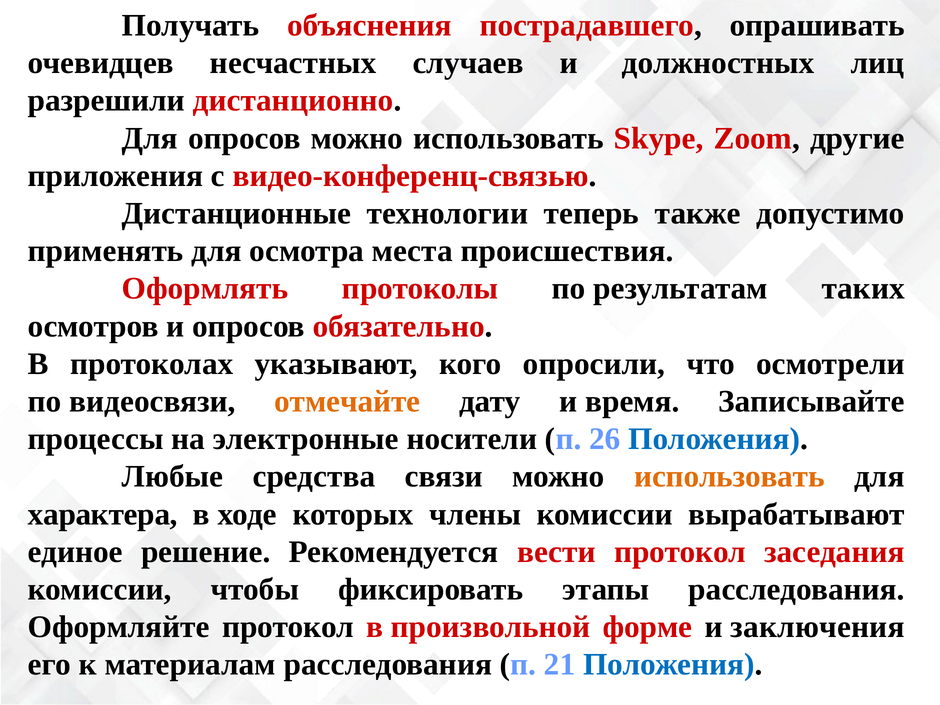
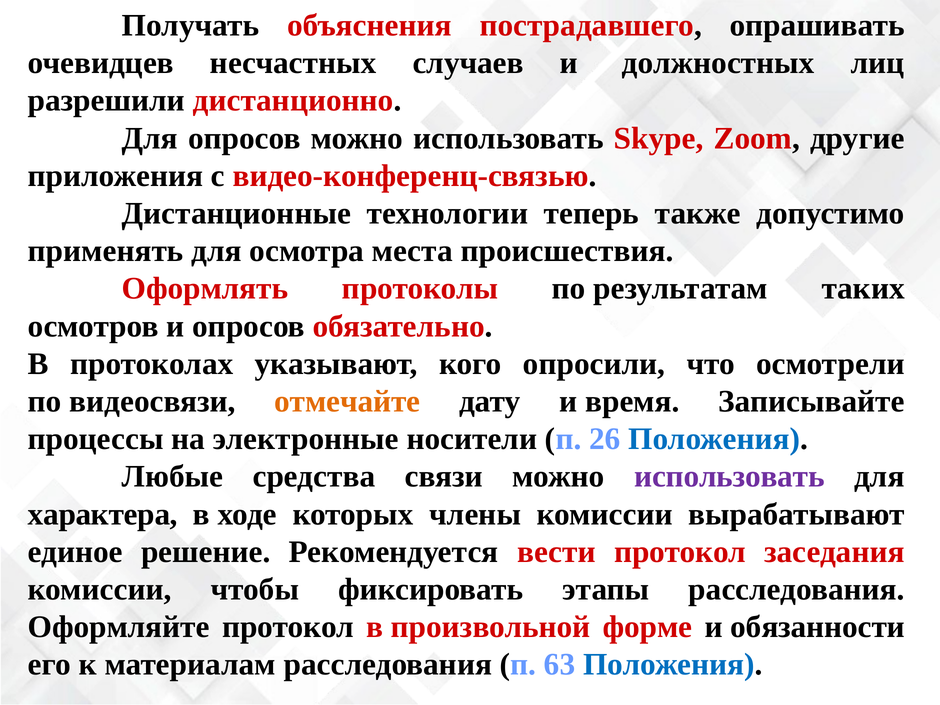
использовать colour: orange -> purple (729, 477)
заключения: заключения -> обязанности (818, 627)
21: 21 -> 63 (560, 665)
